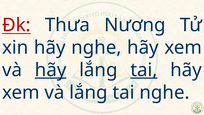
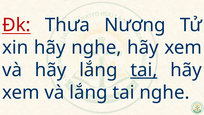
hãy underline: present -> none (51, 70)
